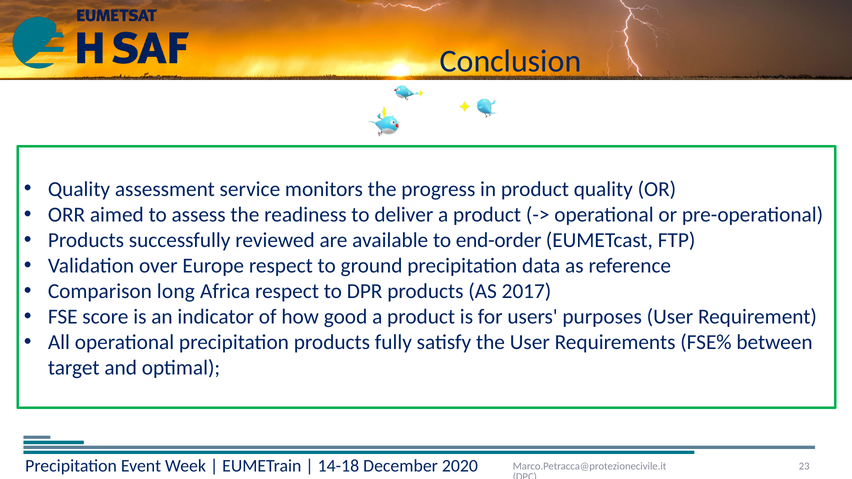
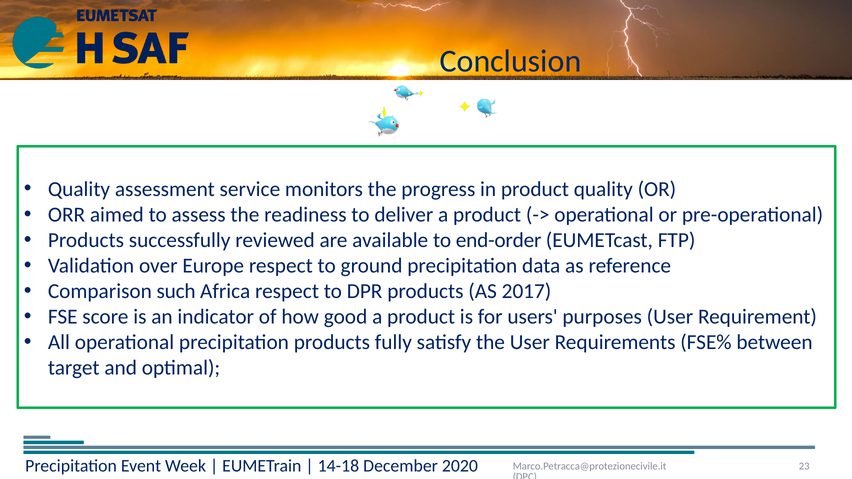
long: long -> such (176, 291)
